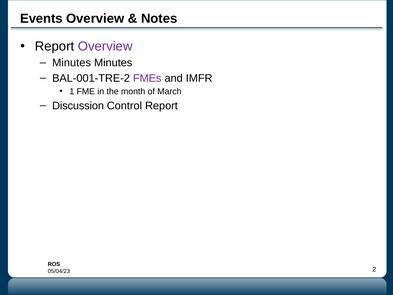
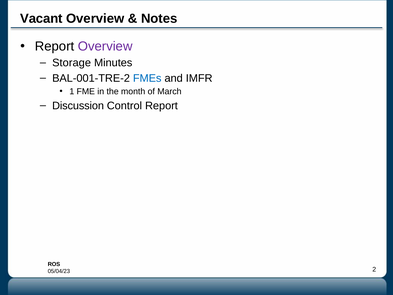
Events: Events -> Vacant (41, 19)
Minutes: Minutes -> Storage (72, 63)
FMEs colour: purple -> blue (147, 78)
